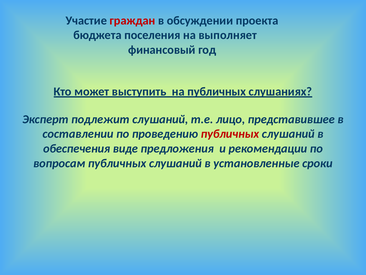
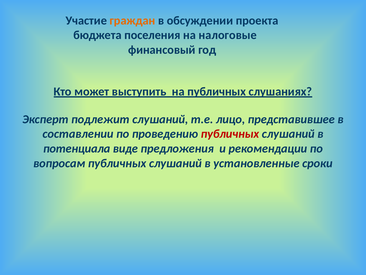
граждан colour: red -> orange (132, 20)
выполняет: выполняет -> налоговые (228, 35)
обеспечения: обеспечения -> потенциала (77, 148)
